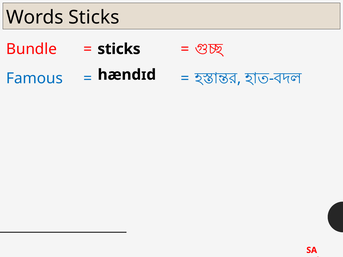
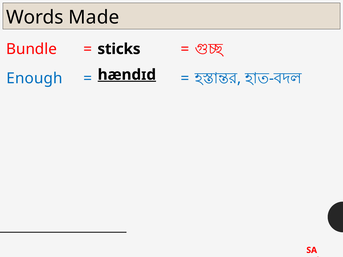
Words Sticks: Sticks -> Made (94, 17)
Famous: Famous -> Enough (34, 79)
hændɪd underline: none -> present (127, 75)
